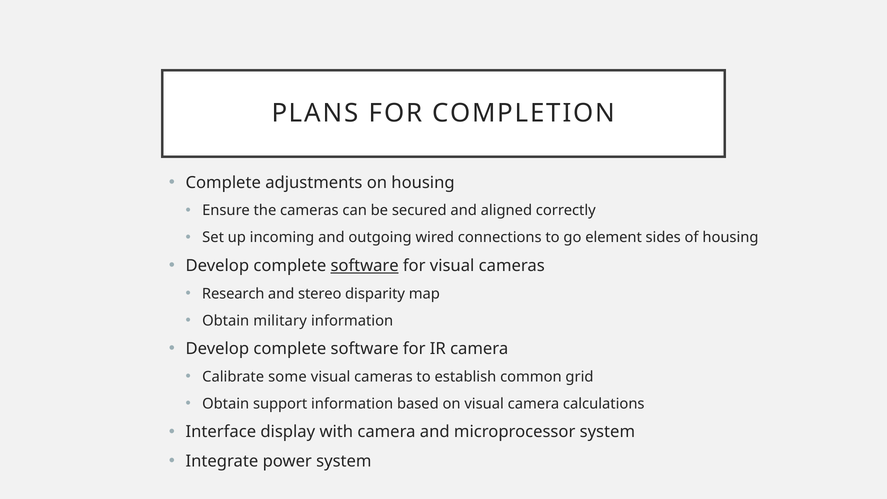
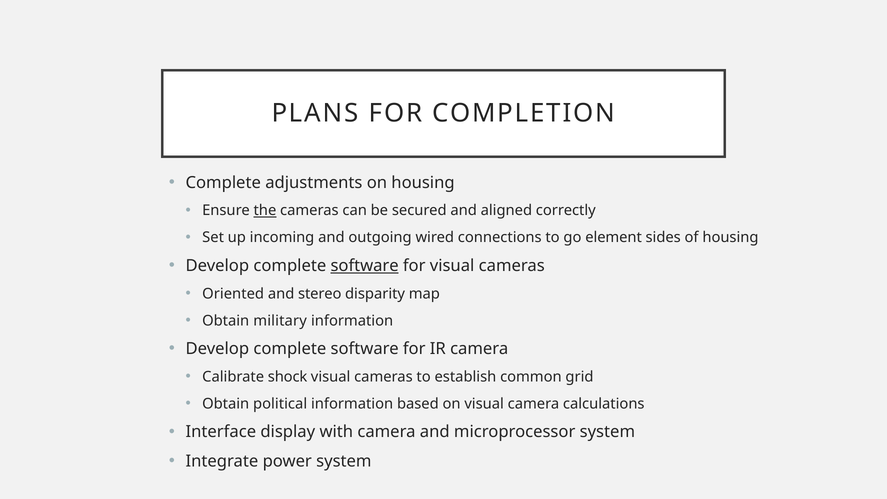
the underline: none -> present (265, 211)
Research: Research -> Oriented (233, 294)
some: some -> shock (288, 377)
support: support -> political (280, 404)
